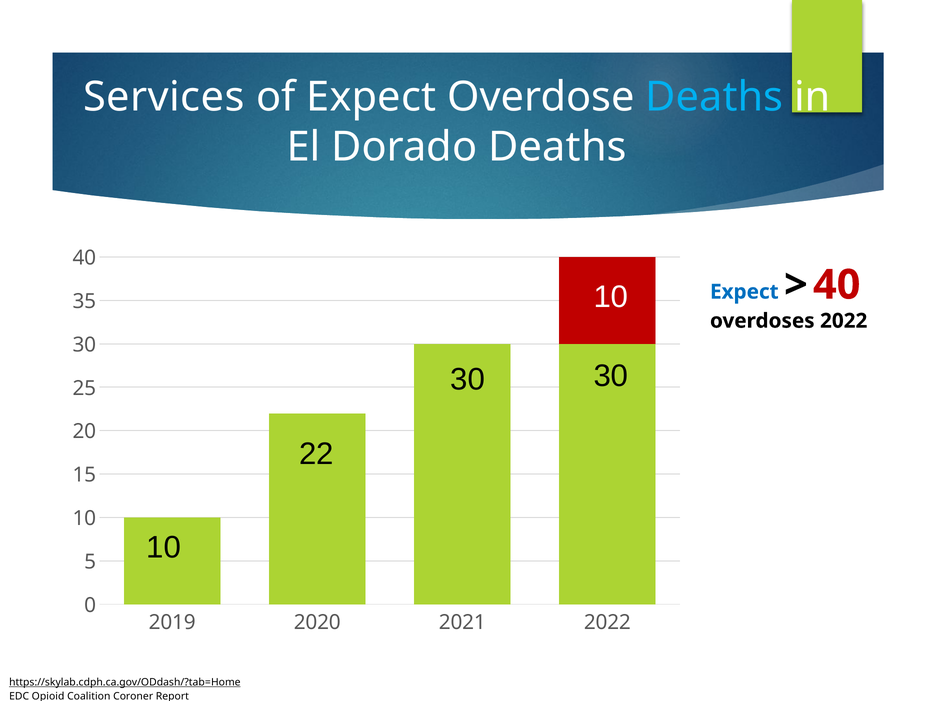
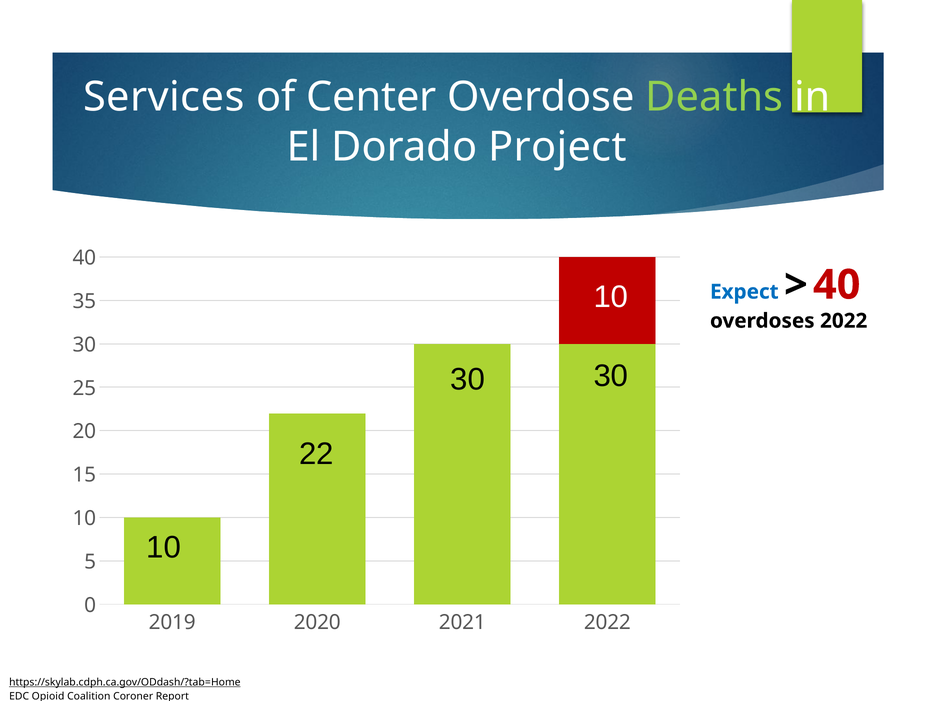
of Expect: Expect -> Center (371, 97)
Deaths colour: light blue -> light green (714, 97)
Dorado Deaths: Deaths -> Project (557, 147)
